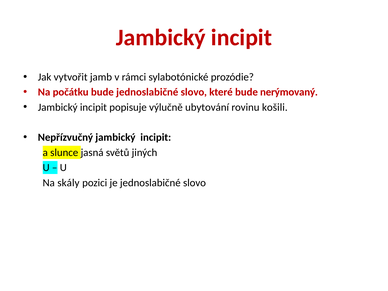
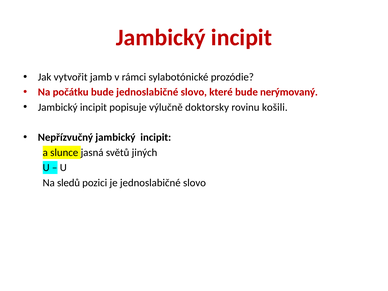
ubytování: ubytování -> doktorsky (207, 107)
skály: skály -> sledů (69, 183)
